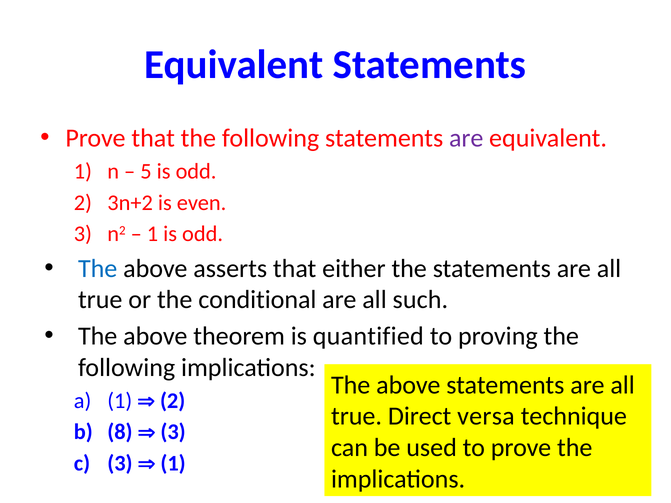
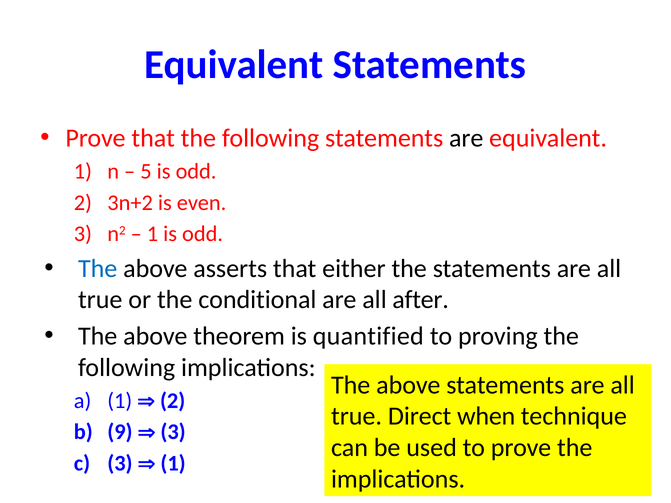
are colour: purple -> black (466, 138)
such: such -> after (421, 300)
versa: versa -> when (486, 417)
8: 8 -> 9 (120, 432)
